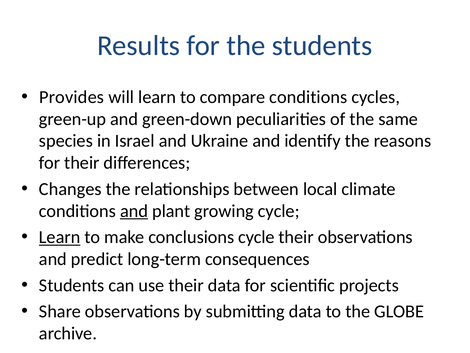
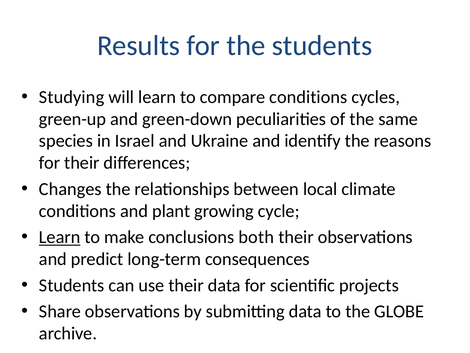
Provides: Provides -> Studying (72, 97)
and underline: present -> none (134, 211)
conclusions cycle: cycle -> both (256, 237)
